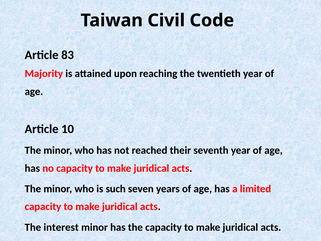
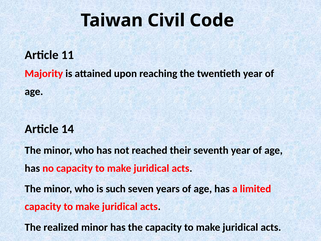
83: 83 -> 11 (68, 55)
10: 10 -> 14 (68, 129)
interest: interest -> realized (61, 227)
